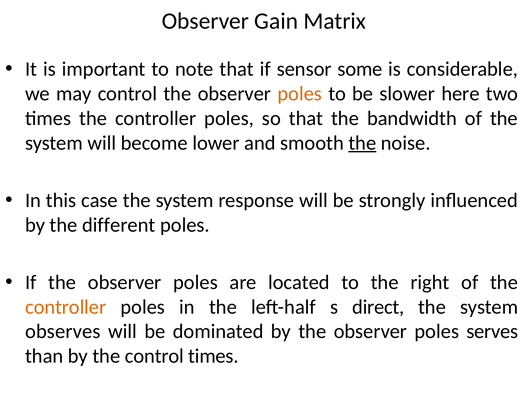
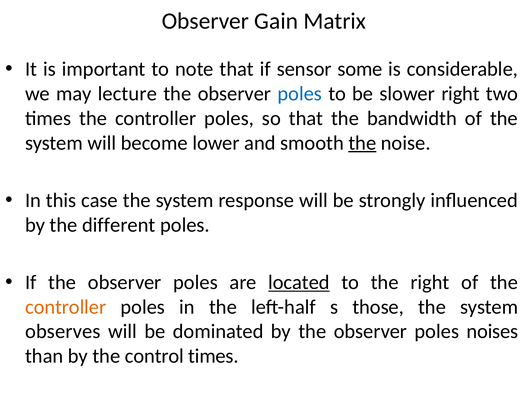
may control: control -> lecture (127, 94)
poles colour: orange -> blue (300, 94)
slower here: here -> right (461, 94)
located underline: none -> present (299, 282)
direct: direct -> those (378, 307)
serves: serves -> noises (492, 332)
